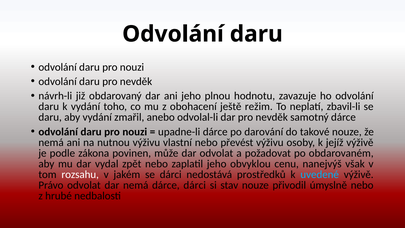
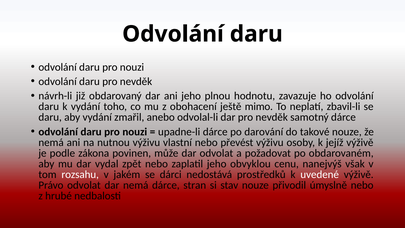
režim: režim -> mimo (259, 107)
uvedené colour: light blue -> white (320, 174)
dárce dárci: dárci -> stran (195, 185)
